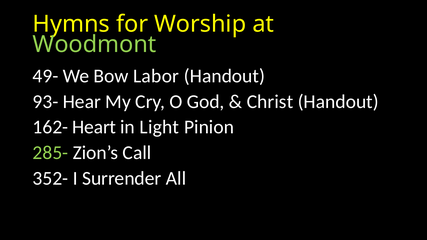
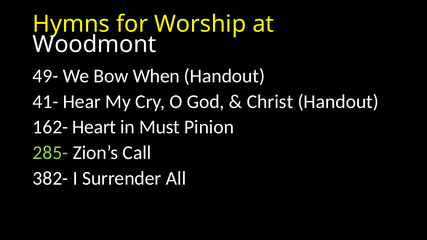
Woodmont colour: light green -> white (95, 45)
Labor: Labor -> When (156, 76)
93-: 93- -> 41- (45, 102)
Light: Light -> Must (160, 127)
352-: 352- -> 382- (50, 178)
